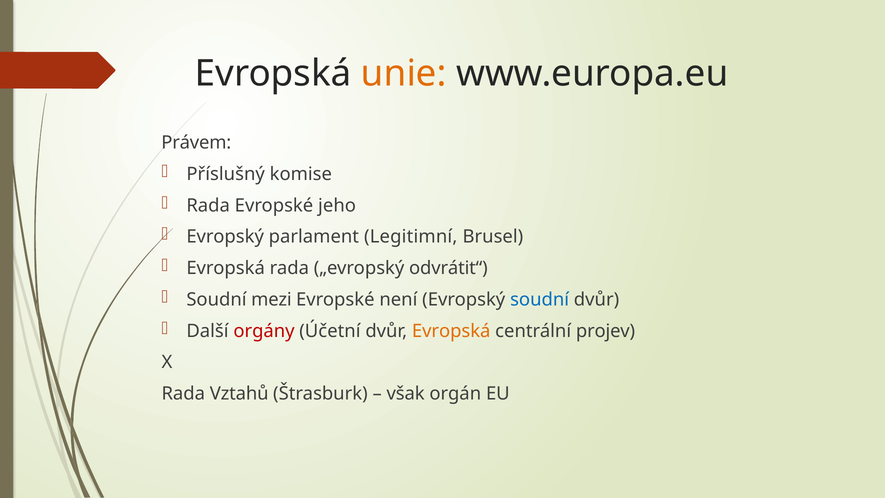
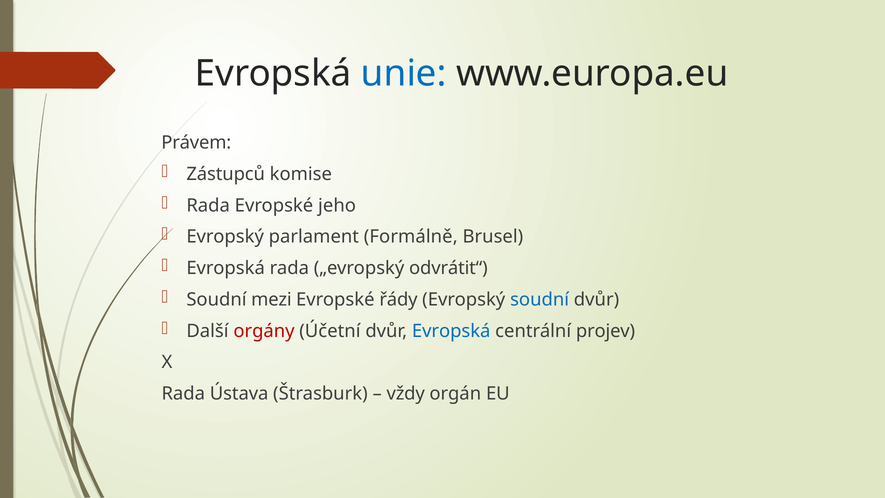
unie colour: orange -> blue (404, 73)
Příslušný: Příslušný -> Zástupců (226, 174)
Legitimní: Legitimní -> Formálně (411, 237)
není: není -> řády (398, 300)
Evropská colour: orange -> blue (451, 331)
Vztahů: Vztahů -> Ústava (239, 394)
však: však -> vždy (406, 394)
